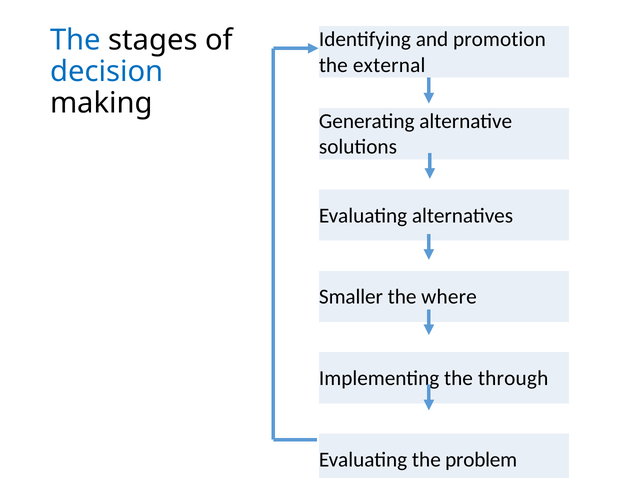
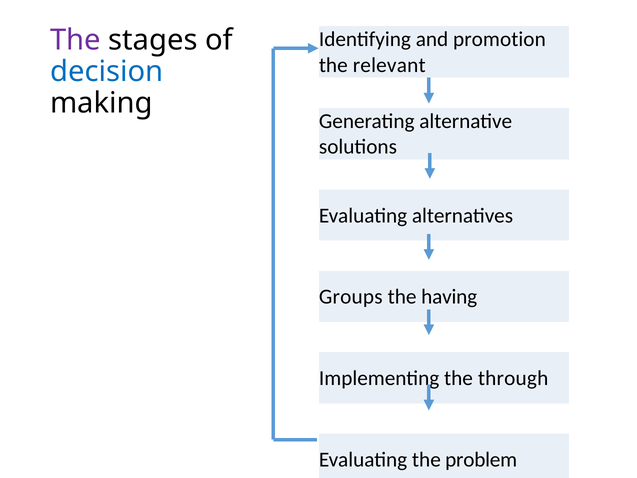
The colour: blue -> purple (75, 40)
external: external -> relevant (389, 65)
Smaller: Smaller -> Groups (351, 297)
where: where -> having (449, 297)
